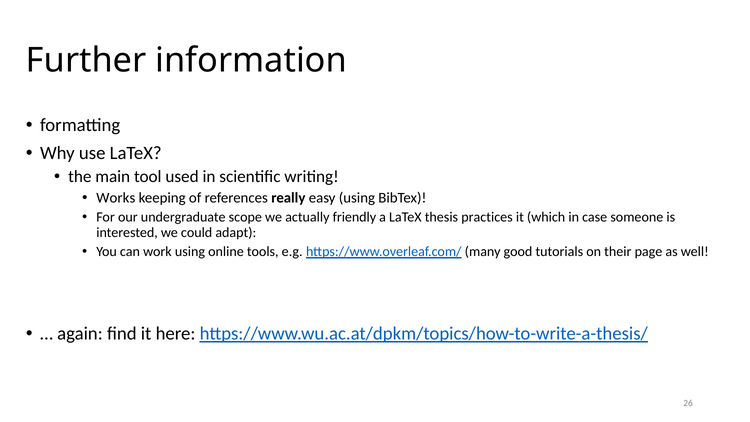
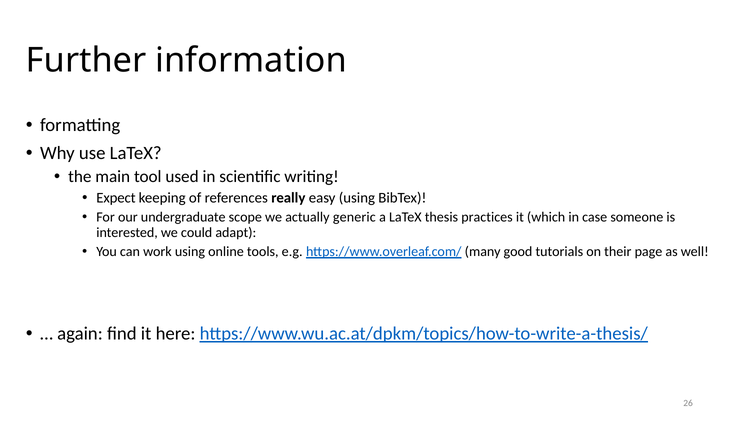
Works: Works -> Expect (116, 198)
friendly: friendly -> generic (354, 217)
